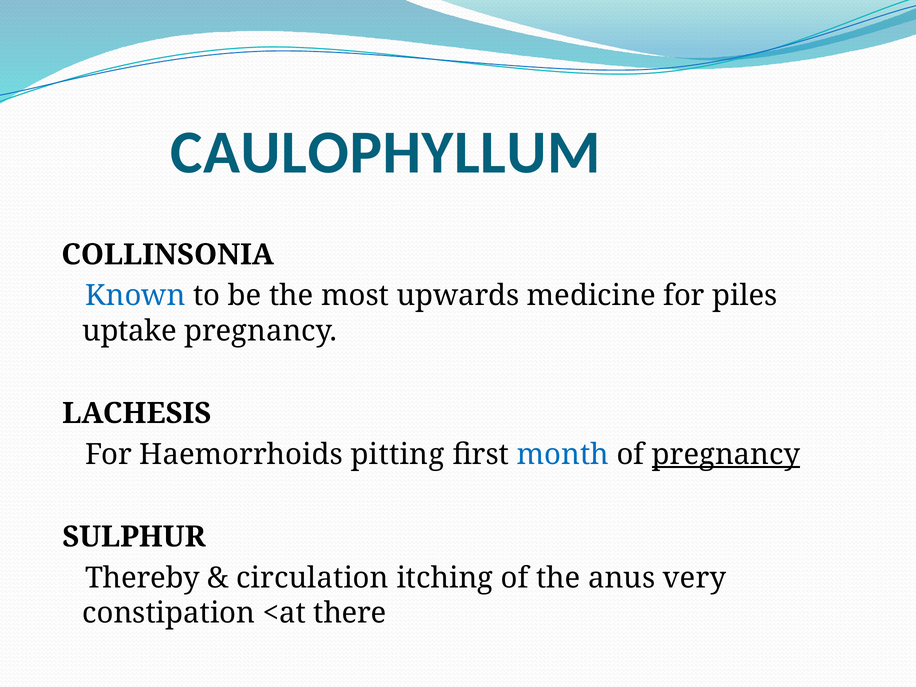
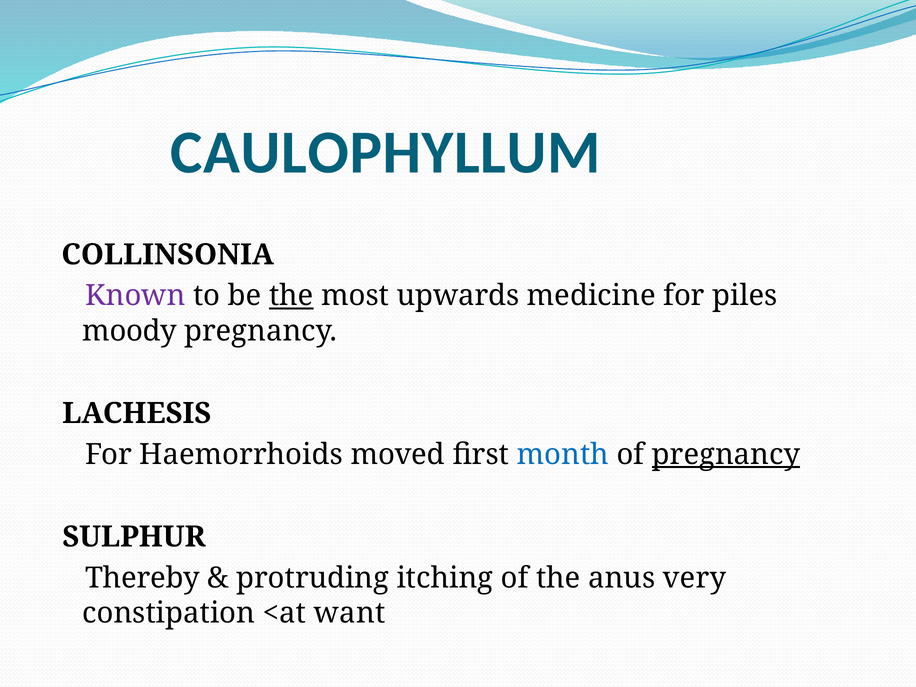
Known colour: blue -> purple (135, 296)
the underline: none -> present (291, 296)
uptake: uptake -> moody (130, 331)
pitting: pitting -> moved (398, 454)
circulation: circulation -> protruding (313, 578)
there: there -> want (350, 613)
